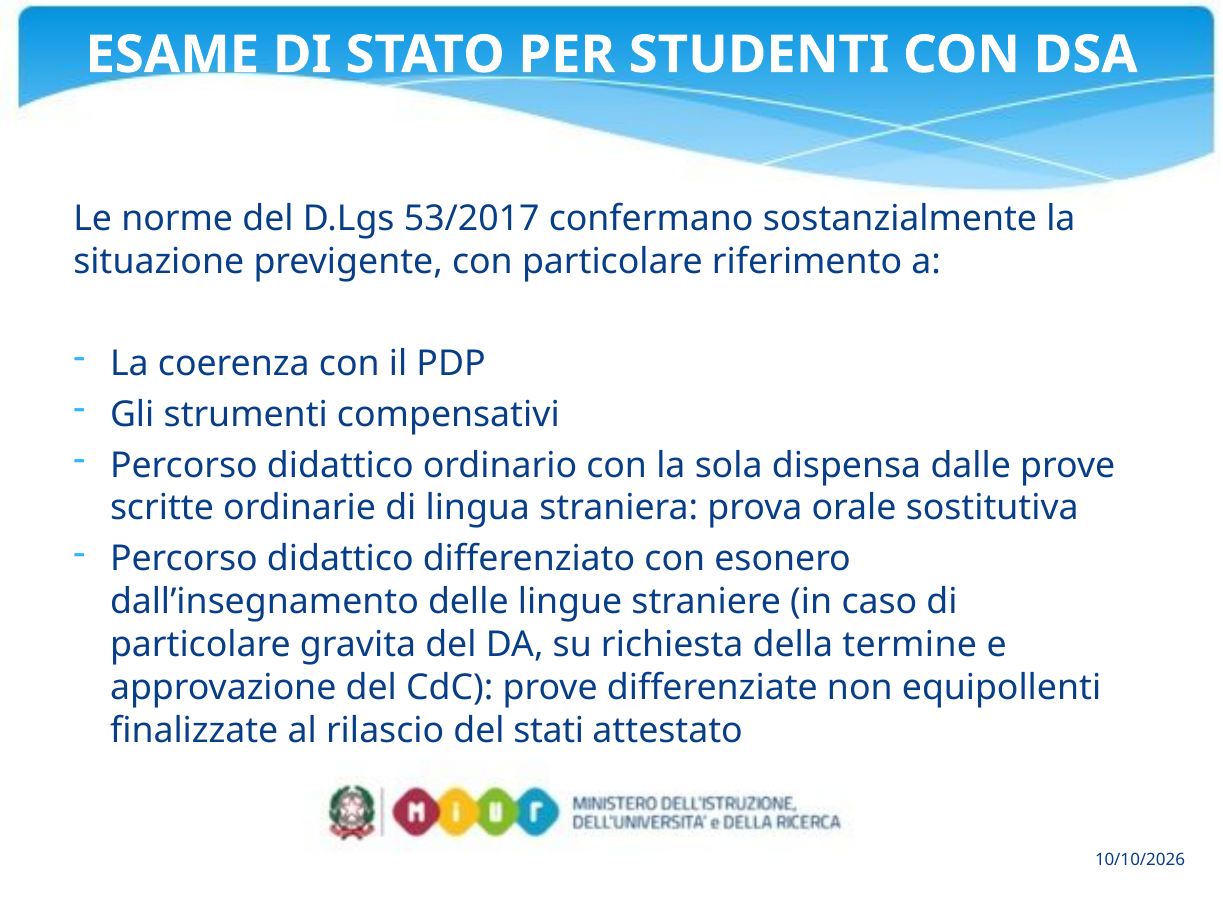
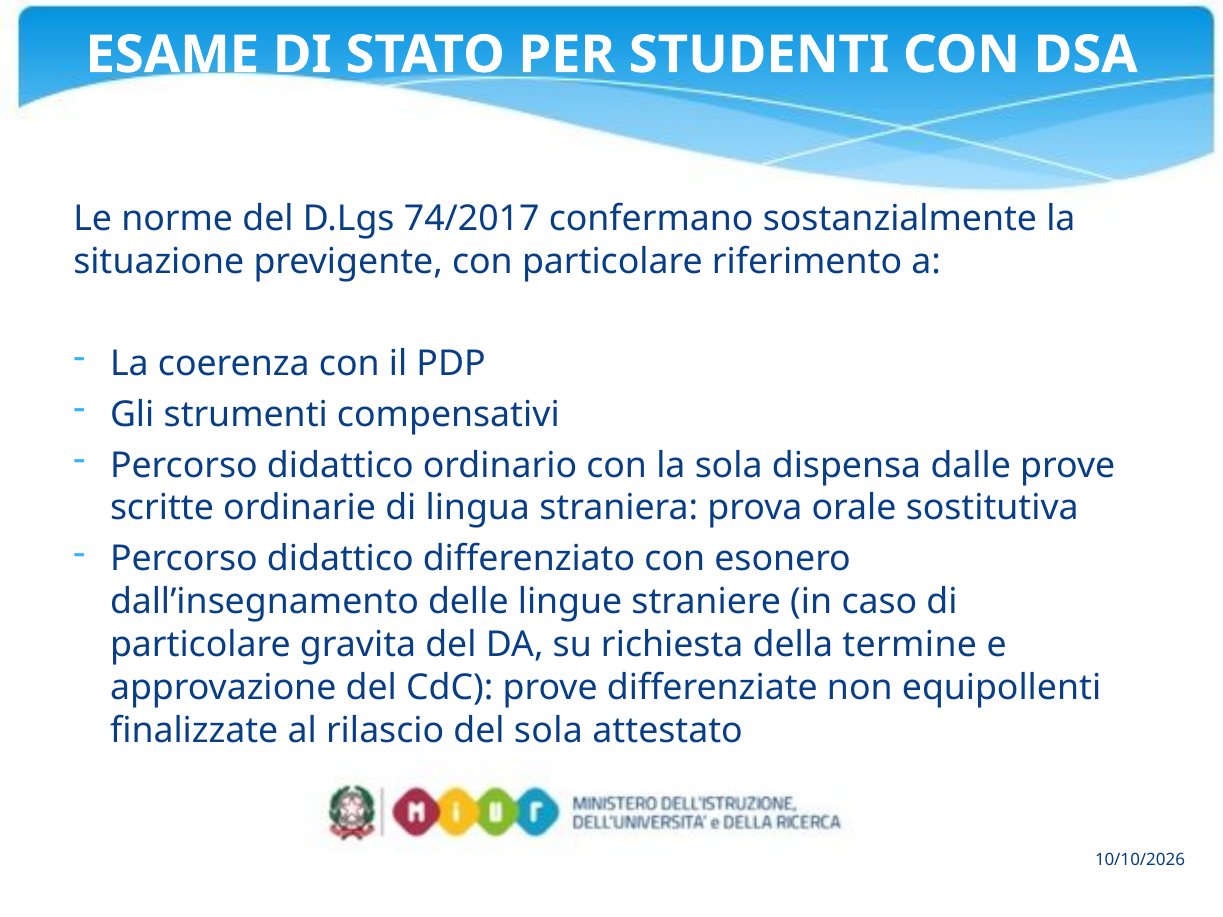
53/2017: 53/2017 -> 74/2017 (472, 219)
del stati: stati -> sola (548, 731)
